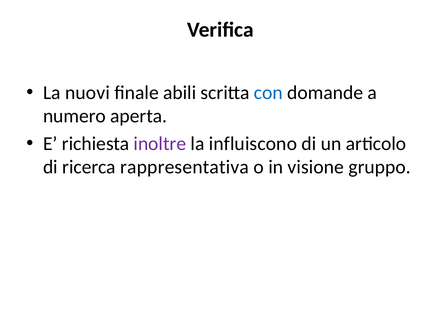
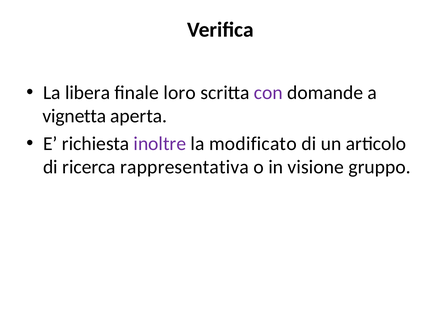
nuovi: nuovi -> libera (88, 93)
abili: abili -> loro (180, 93)
con colour: blue -> purple (268, 93)
numero: numero -> vignetta (75, 116)
influiscono: influiscono -> modificato (253, 143)
